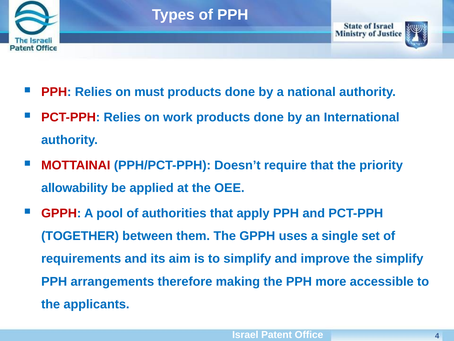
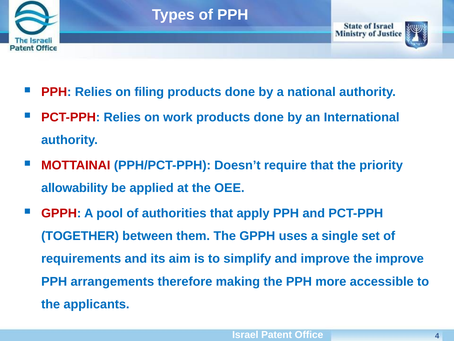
must: must -> filing (149, 92)
the simplify: simplify -> improve (400, 258)
